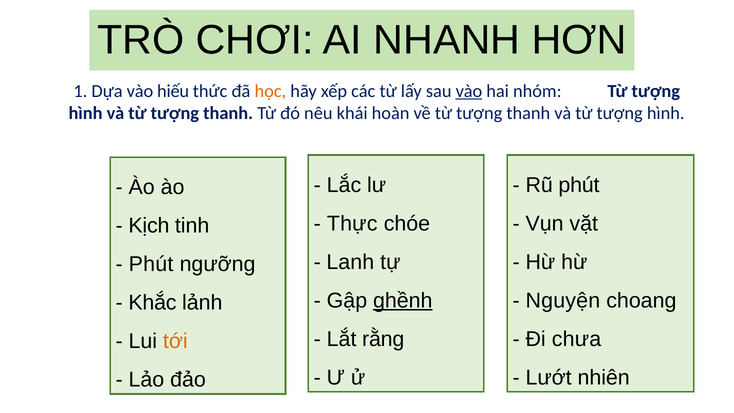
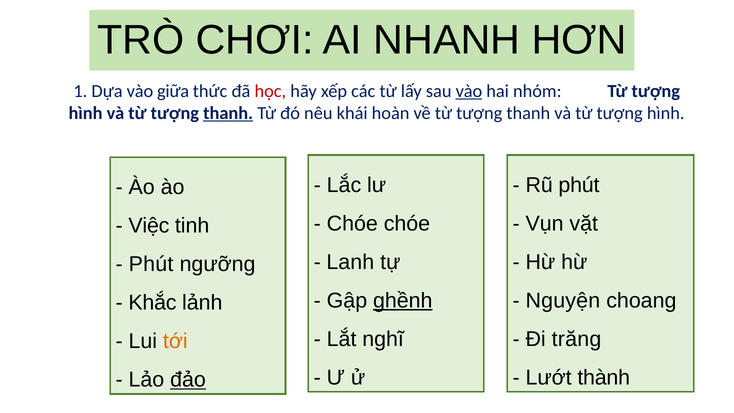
hiếu: hiếu -> giữa (173, 91)
học colour: orange -> red (270, 91)
thanh underline: none -> present (228, 113)
Thực: Thực -> Chóe (352, 223)
Kịch: Kịch -> Việc (149, 226)
rằng: rằng -> nghĩ (383, 339)
chưa: chưa -> trăng (577, 339)
nhiên: nhiên -> thành (604, 378)
đảo underline: none -> present (188, 380)
